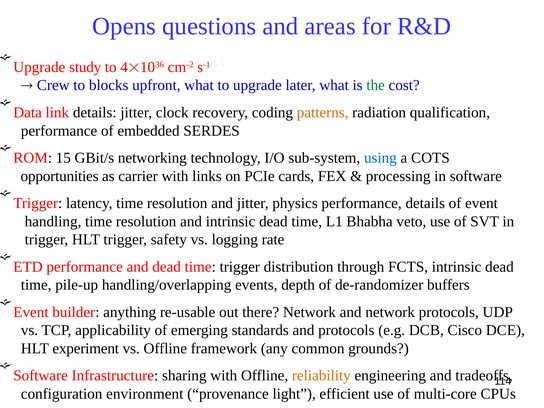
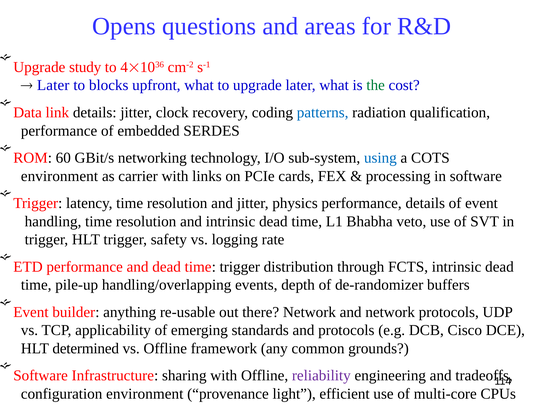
Crew: Crew -> Later (53, 85)
patterns colour: orange -> blue (323, 113)
15: 15 -> 60 (63, 158)
opportunities: opportunities -> environment (59, 176)
experiment: experiment -> determined (86, 348)
reliability colour: orange -> purple (321, 376)
